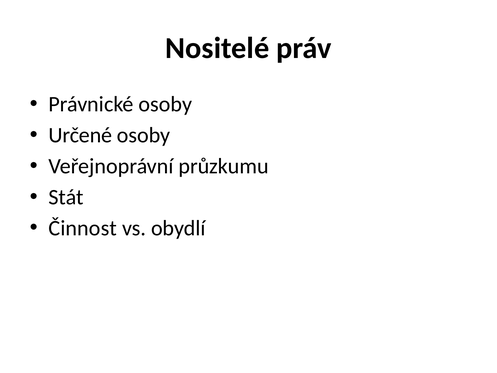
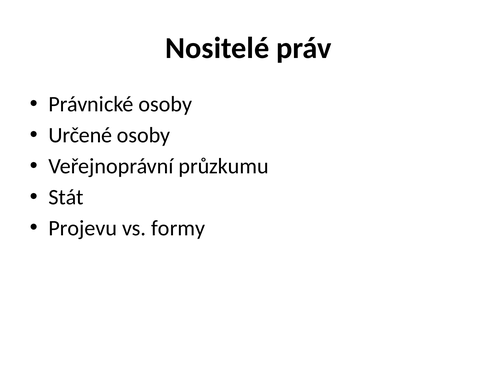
Činnost: Činnost -> Projevu (83, 228)
obydlí: obydlí -> formy (178, 228)
